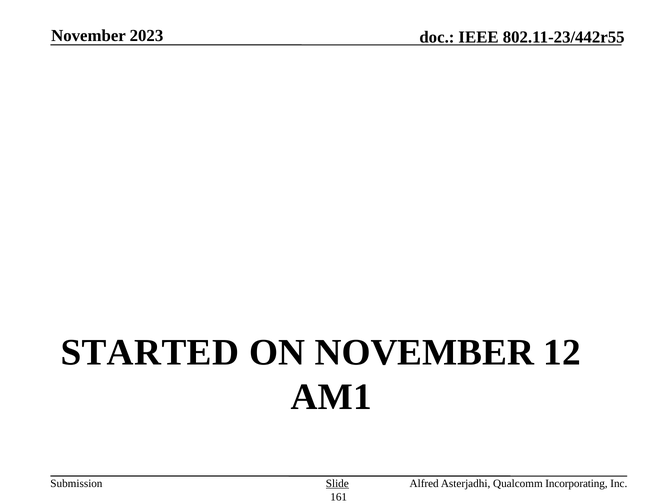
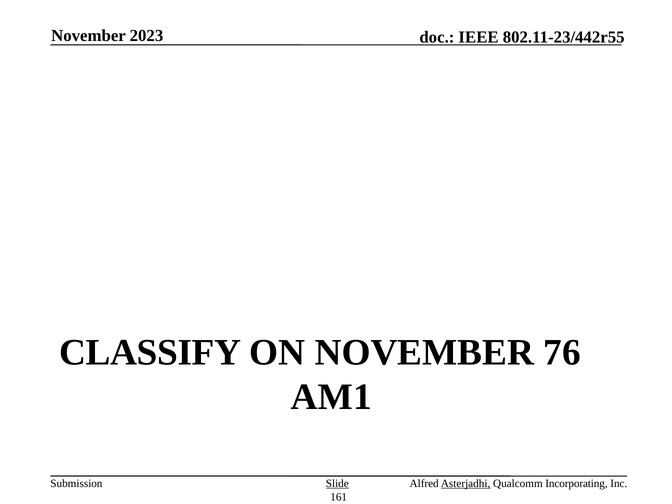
STARTED: STARTED -> CLASSIFY (150, 352)
12: 12 -> 76 (562, 352)
Asterjadhi underline: none -> present (466, 483)
